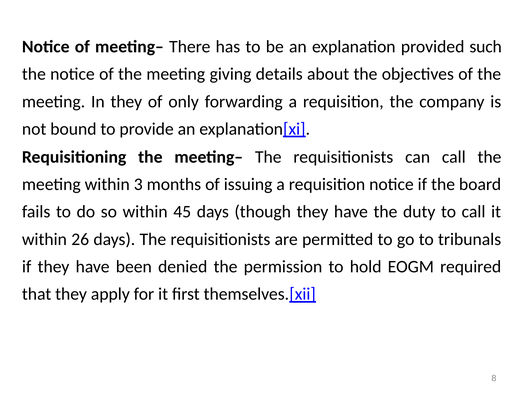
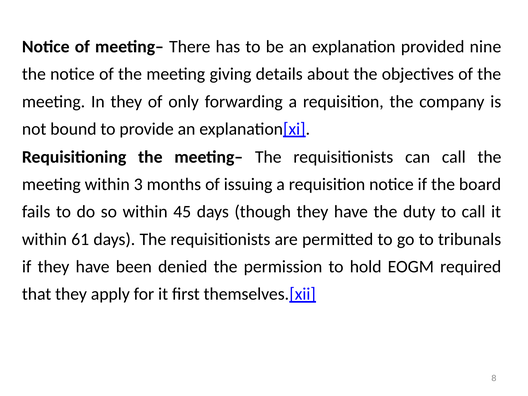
such: such -> nine (485, 47)
26: 26 -> 61 (80, 239)
